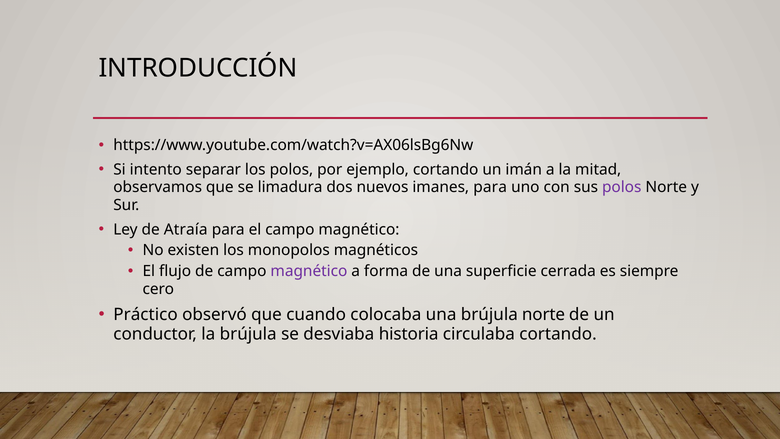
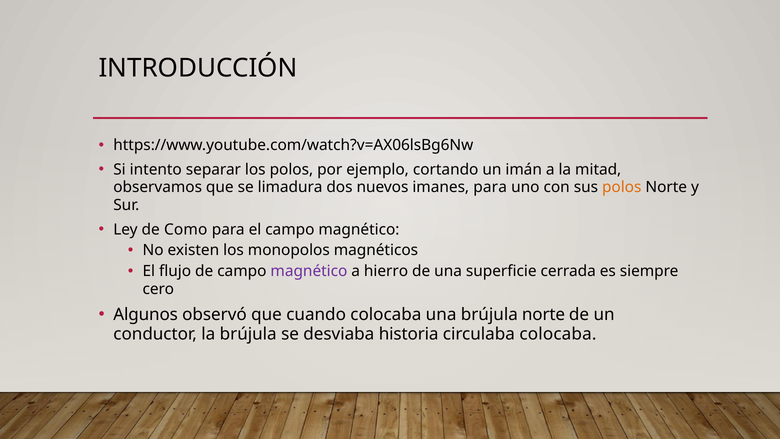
polos colour: purple -> orange (622, 187)
Atraía: Atraía -> Como (186, 229)
forma: forma -> hierro (386, 271)
Práctico: Práctico -> Algunos (146, 314)
circulaba cortando: cortando -> colocaba (558, 334)
